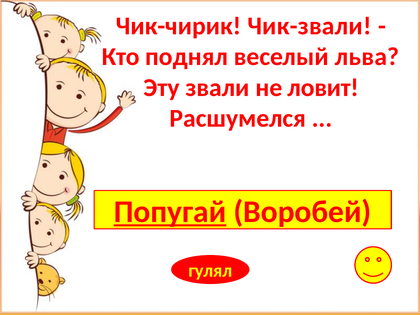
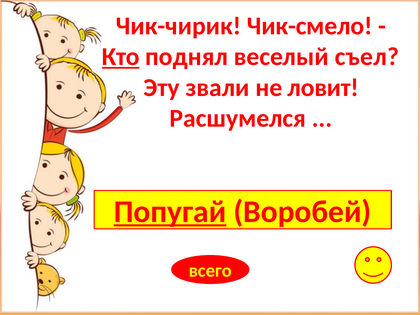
Чик-звали: Чик-звали -> Чик-смело (310, 26)
Кто underline: none -> present (121, 57)
льва: льва -> съел (367, 57)
гулял: гулял -> всего (210, 271)
